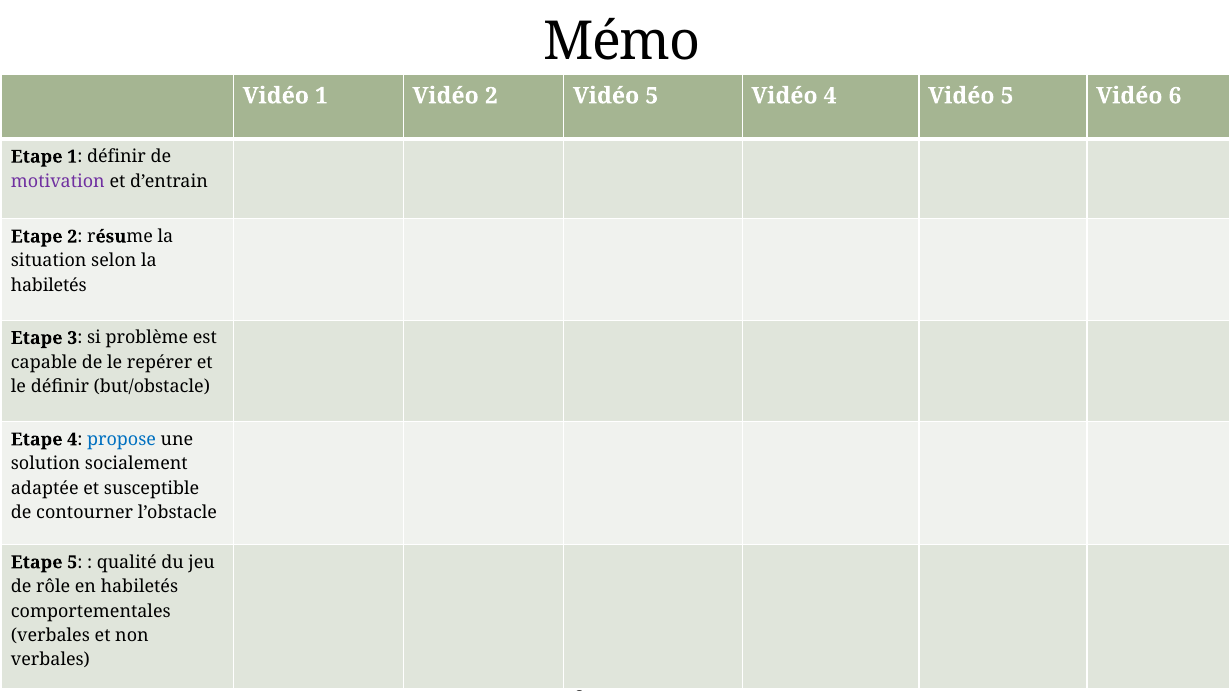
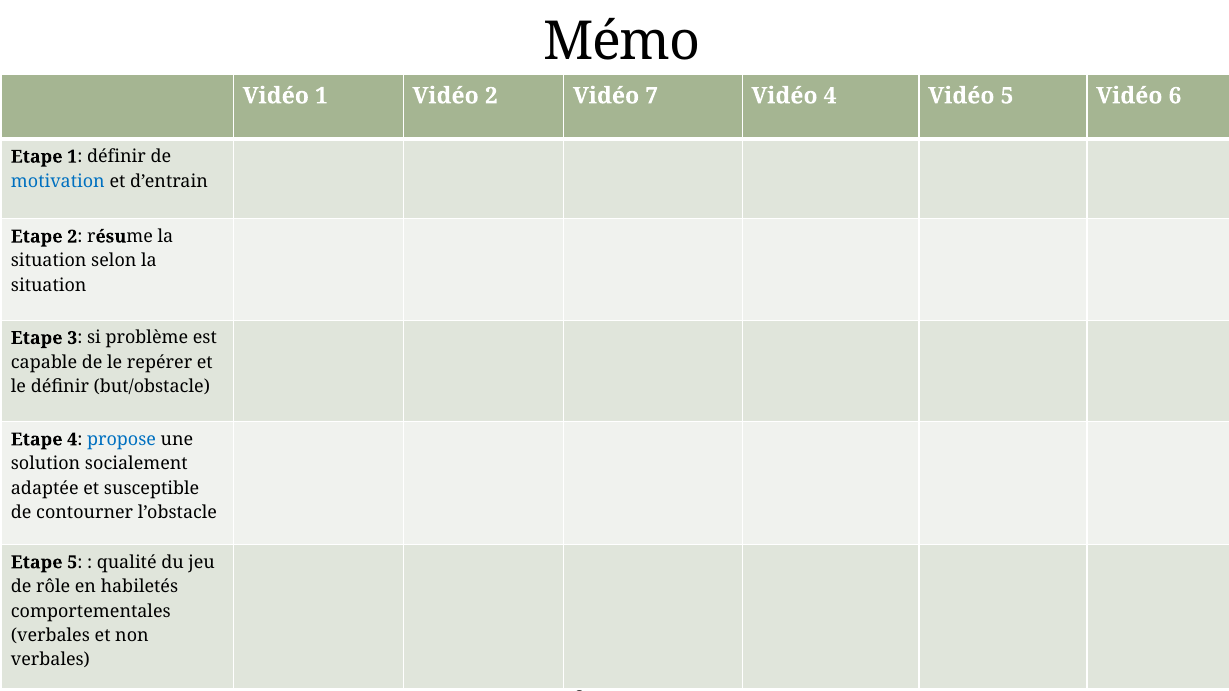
2 Vidéo 5: 5 -> 7 (652, 96)
motivation colour: purple -> blue (58, 181)
habiletés: habiletés -> situation (49, 286)
